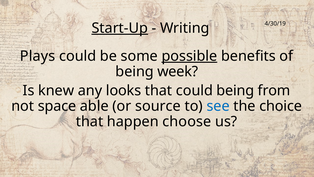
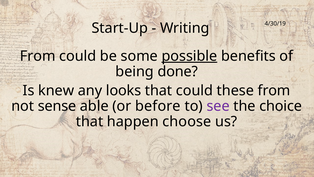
Start-Up underline: present -> none (120, 28)
Plays: Plays -> From (38, 56)
week: week -> done (178, 71)
could being: being -> these (235, 90)
space: space -> sense (57, 106)
source: source -> before (158, 106)
see colour: blue -> purple (218, 106)
